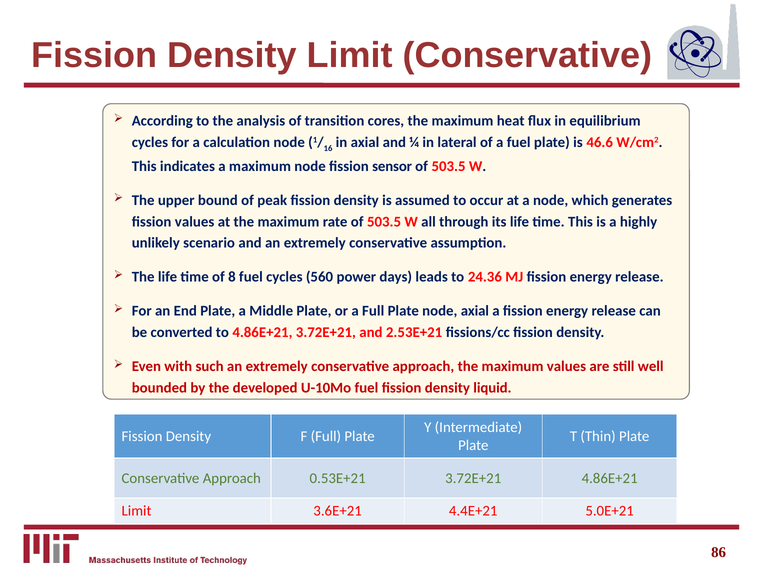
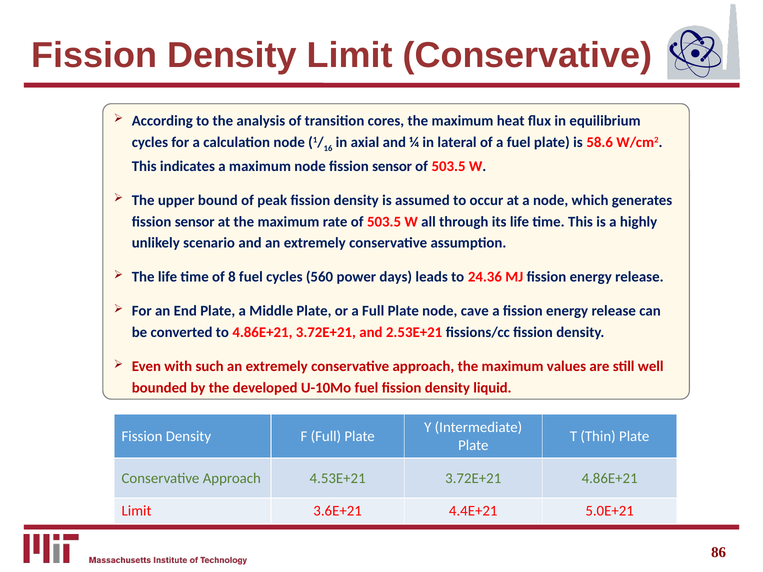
46.6: 46.6 -> 58.6 (600, 143)
values: values -> sensor (195, 222)
node axial: axial -> cave (475, 311)
0.53E+21: 0.53E+21 -> 4.53E+21 (338, 478)
